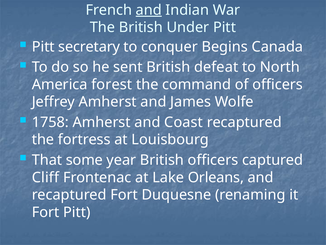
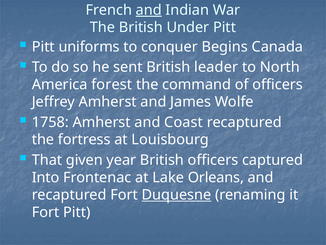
secretary: secretary -> uniforms (89, 47)
defeat: defeat -> leader (216, 67)
some: some -> given (84, 160)
Cliff: Cliff -> Into (46, 177)
Duquesne underline: none -> present (176, 194)
